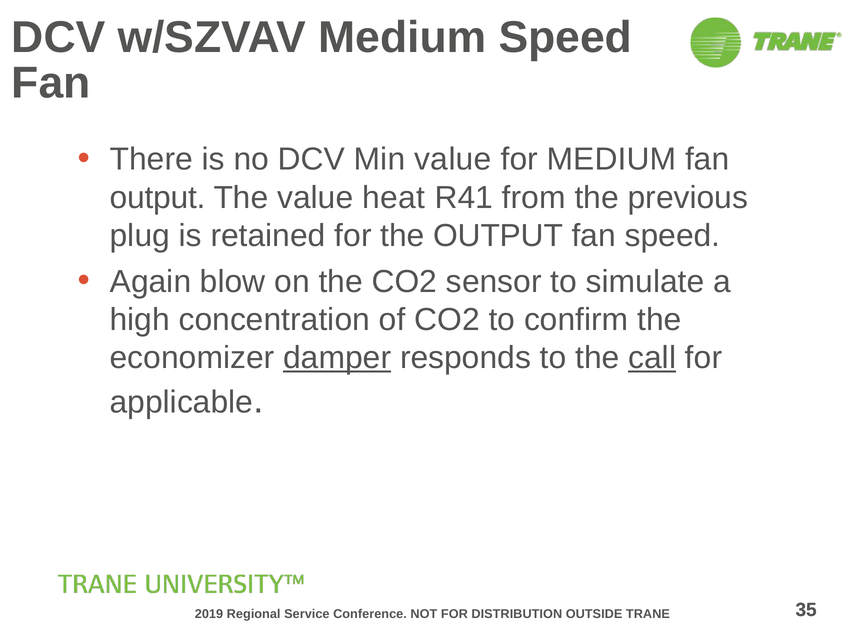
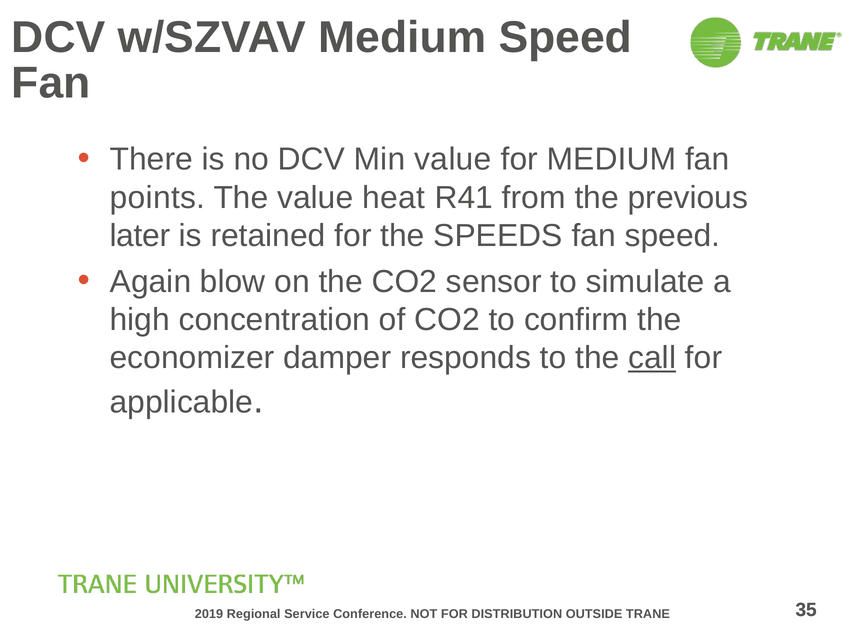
output: output -> points (157, 198)
plug: plug -> later (140, 236)
the OUTPUT: OUTPUT -> SPEEDS (498, 236)
damper underline: present -> none (337, 358)
